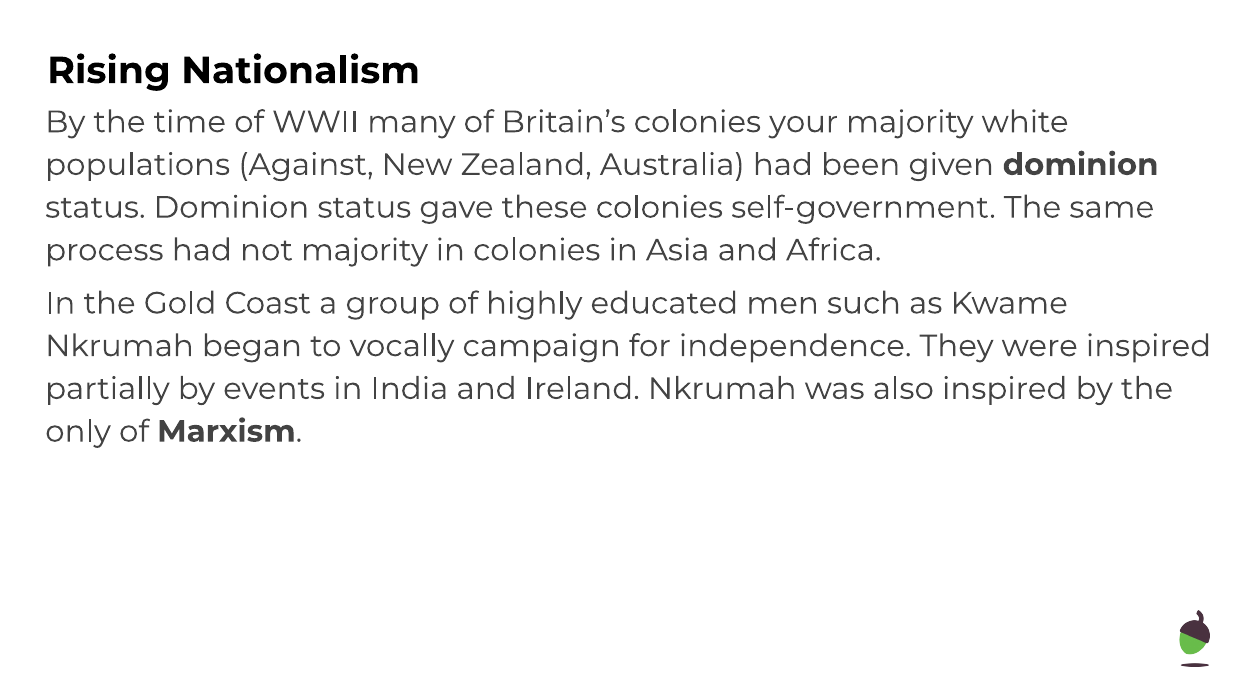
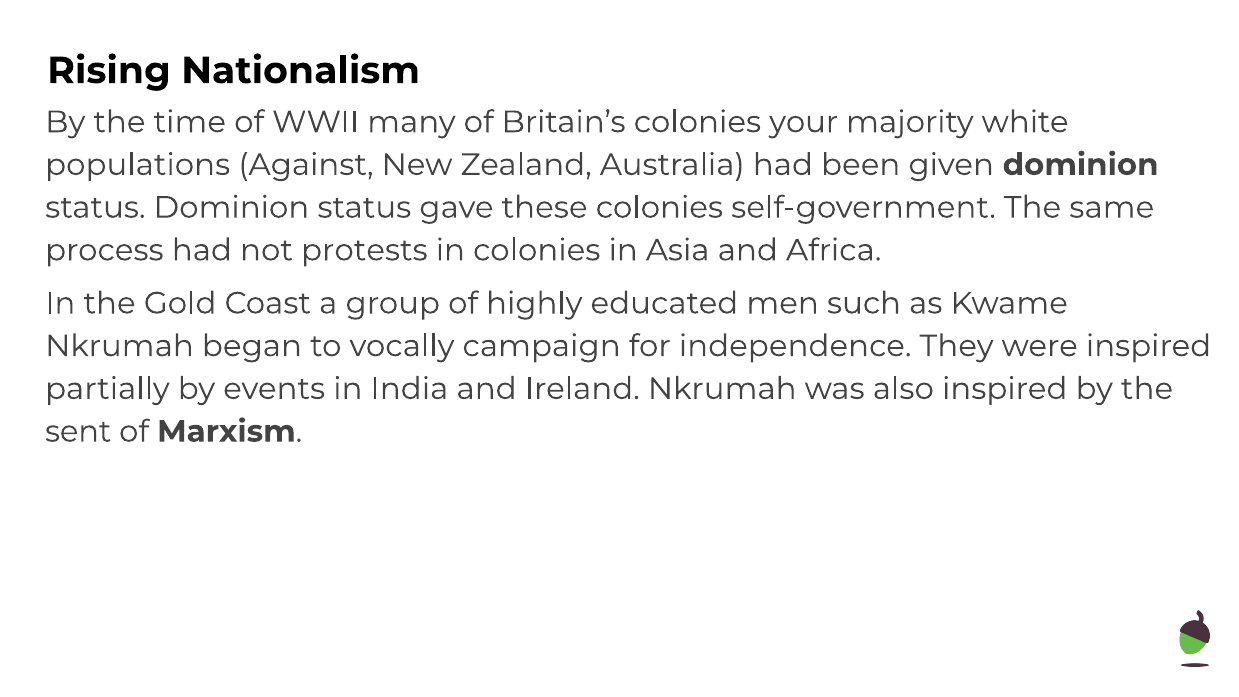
not majority: majority -> protests (364, 250)
only: only -> sent (78, 431)
